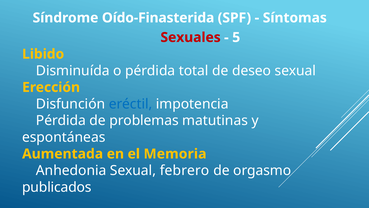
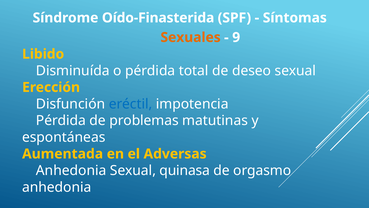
Sexuales colour: red -> orange (191, 37)
5: 5 -> 9 (236, 37)
Memoria: Memoria -> Adversas (175, 154)
febrero: febrero -> quinasa (185, 170)
publicados: publicados -> anhedonia (57, 187)
